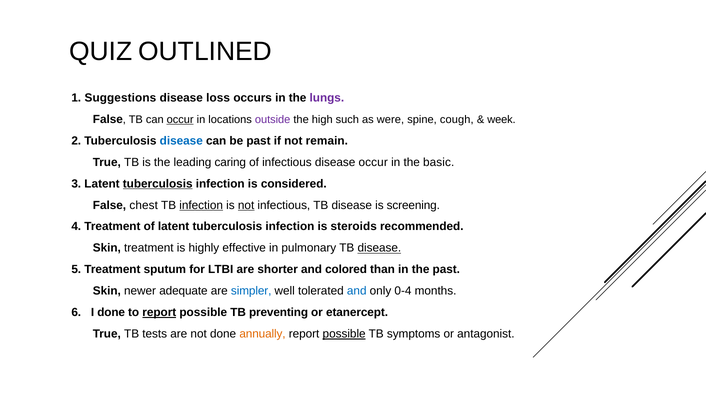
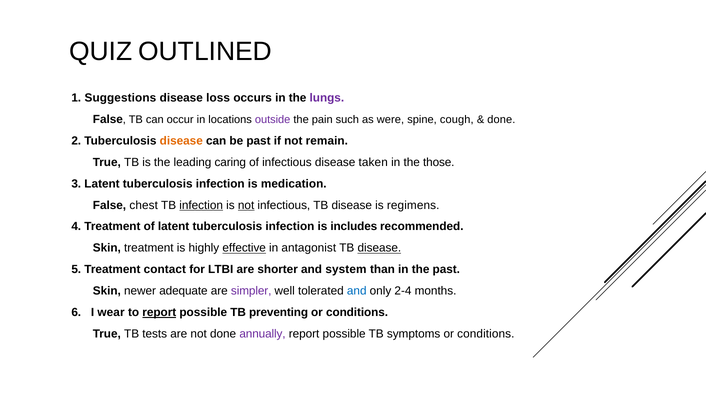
occur underline: present -> none (180, 120)
high: high -> pain (322, 120)
week: week -> done (501, 120)
disease colour: blue -> orange (181, 141)
disease occur: occur -> taken (373, 162)
basic: basic -> those (439, 162)
tuberculosis underline: present -> none (158, 184)
considered: considered -> medication (294, 184)
screening: screening -> regimens (413, 205)
steroids: steroids -> includes (354, 227)
effective underline: none -> present (244, 248)
pulmonary: pulmonary -> antagonist (309, 248)
sputum: sputum -> contact (165, 270)
colored: colored -> system (346, 270)
simpler colour: blue -> purple (251, 291)
0-4: 0-4 -> 2-4 (403, 291)
I done: done -> wear (111, 313)
etanercept: etanercept -> conditions (357, 313)
annually colour: orange -> purple (263, 334)
possible underline: present -> none (344, 334)
symptoms or antagonist: antagonist -> conditions (486, 334)
